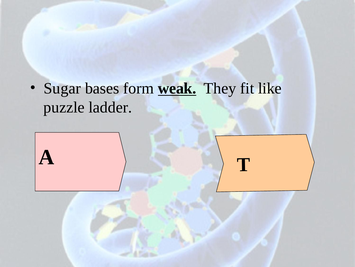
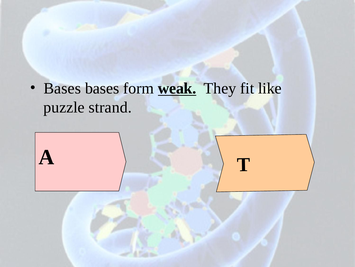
Sugar: Sugar -> Bases (62, 88)
ladder: ladder -> strand (110, 107)
